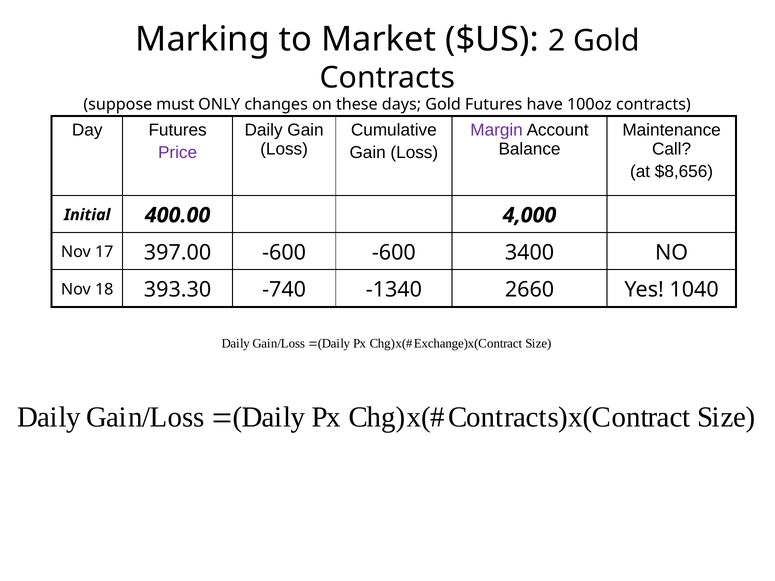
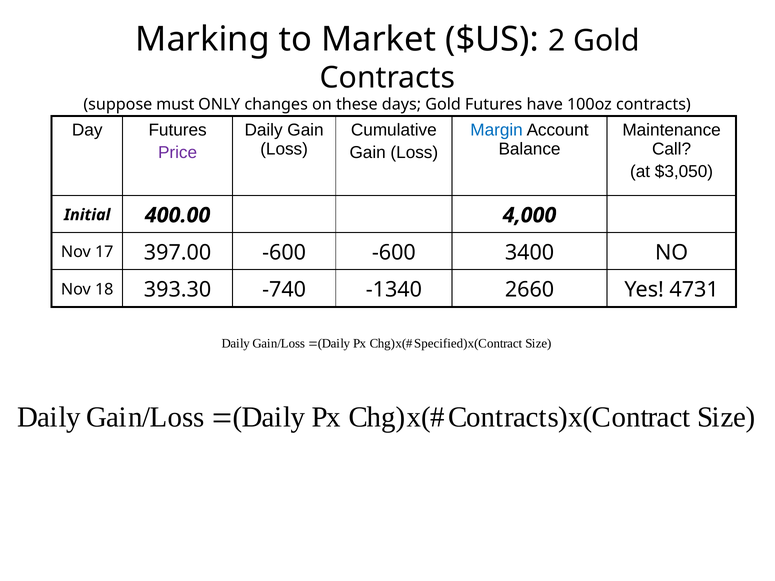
Margin colour: purple -> blue (497, 130)
$8,656: $8,656 -> $3,050 (684, 172)
1040: 1040 -> 4731 (694, 290)
Exchange: Exchange -> Specified (441, 343)
